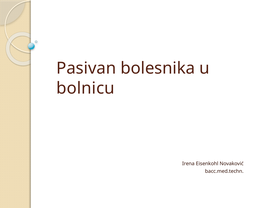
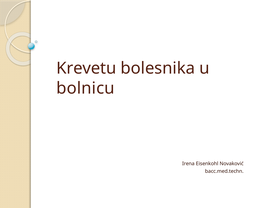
Pasivan: Pasivan -> Krevetu (86, 68)
